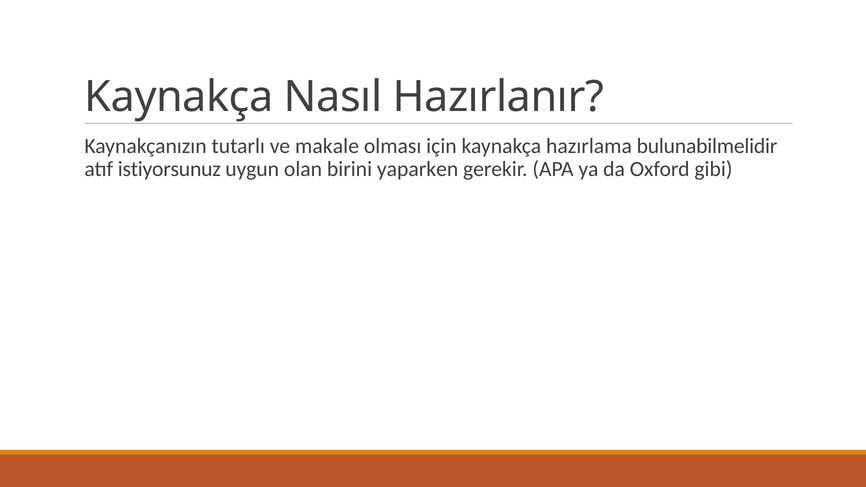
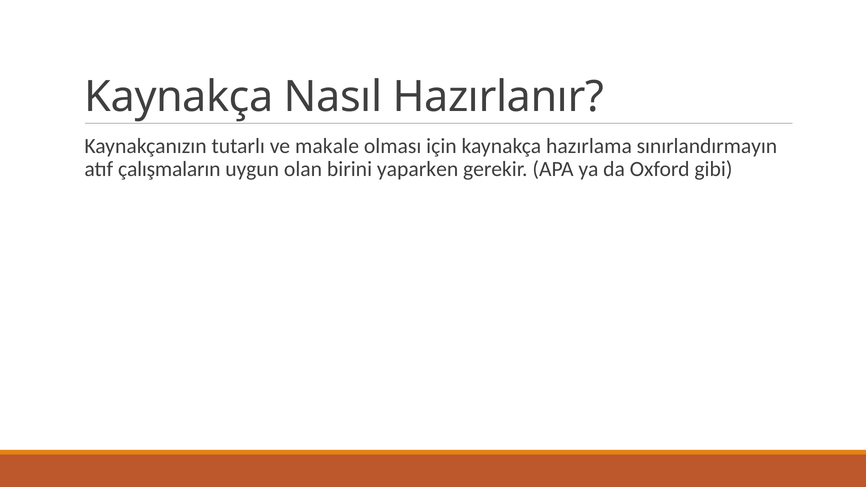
bulunabilmelidir: bulunabilmelidir -> sınırlandırmayın (707, 146)
istiyorsunuz: istiyorsunuz -> çalışmaların (169, 169)
